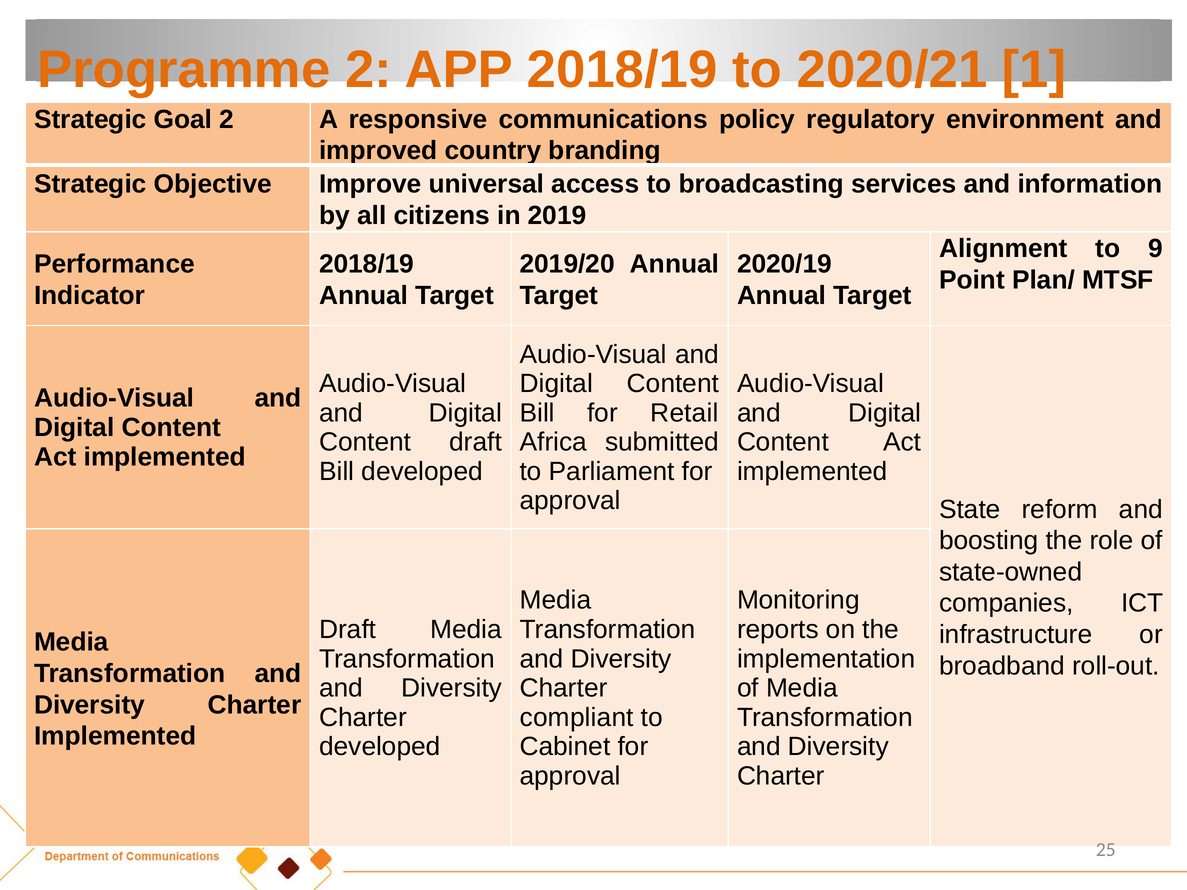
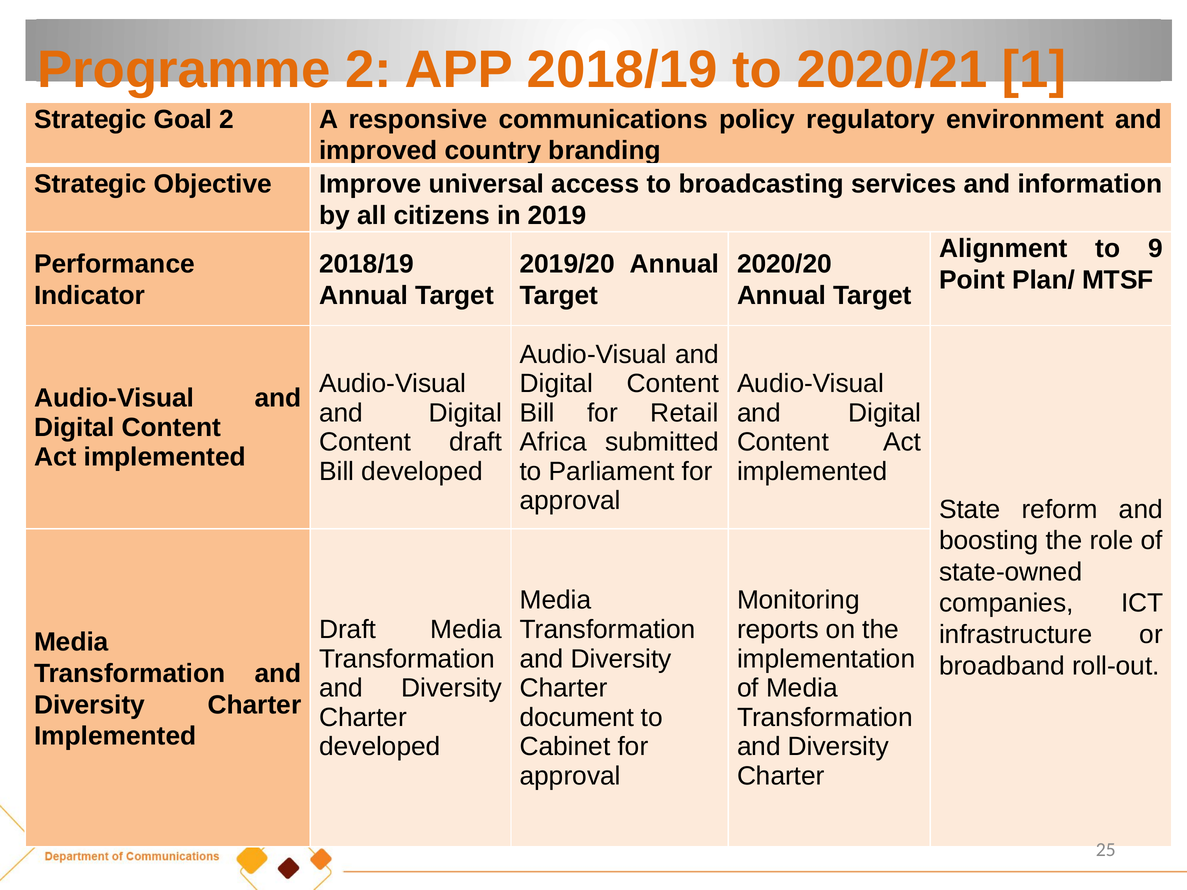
2020/19: 2020/19 -> 2020/20 (784, 264)
compliant: compliant -> document (577, 718)
